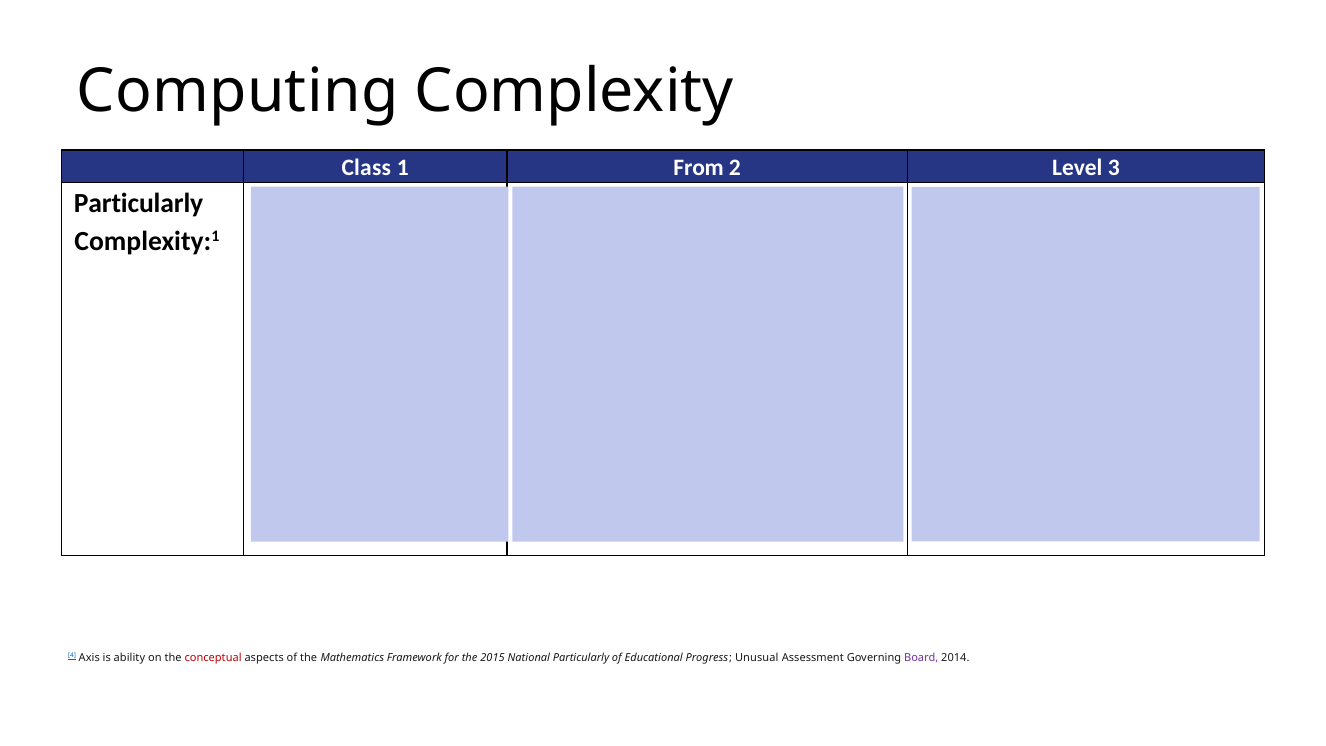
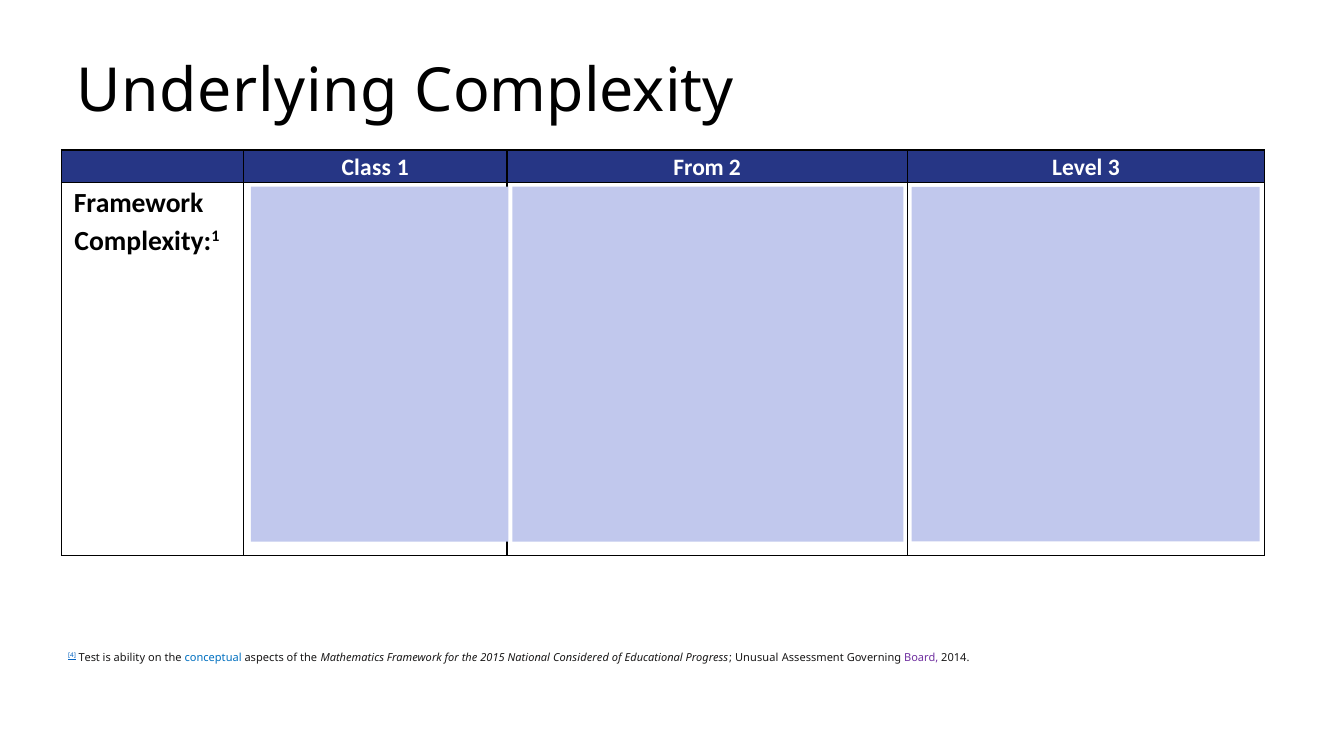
Computing: Computing -> Underlying (237, 92)
Particularly: Particularly -> Framework (139, 204)
Axis: Axis -> Test (89, 658)
conceptual colour: red -> blue (213, 658)
National Particularly: Particularly -> Considered (581, 658)
